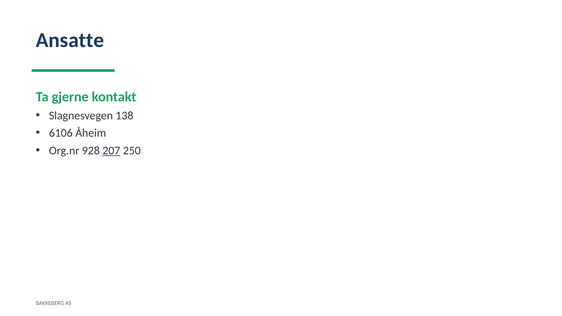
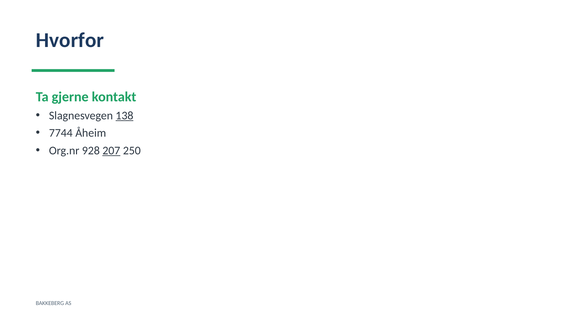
Ansatte: Ansatte -> Hvorfor (70, 40)
138 underline: none -> present (124, 116)
6106: 6106 -> 7744 (61, 133)
